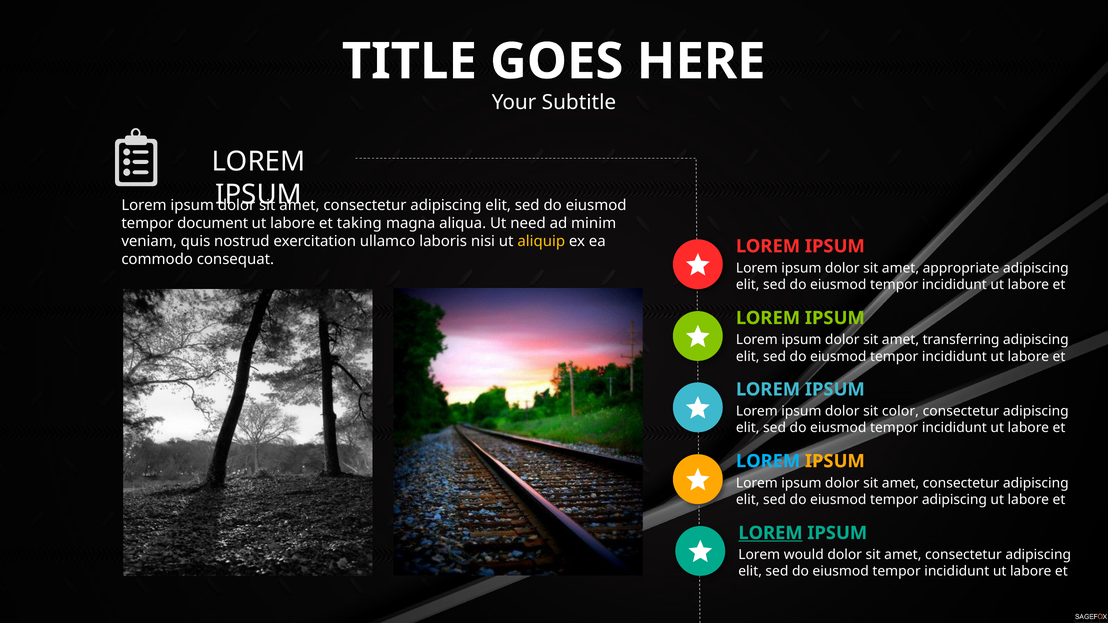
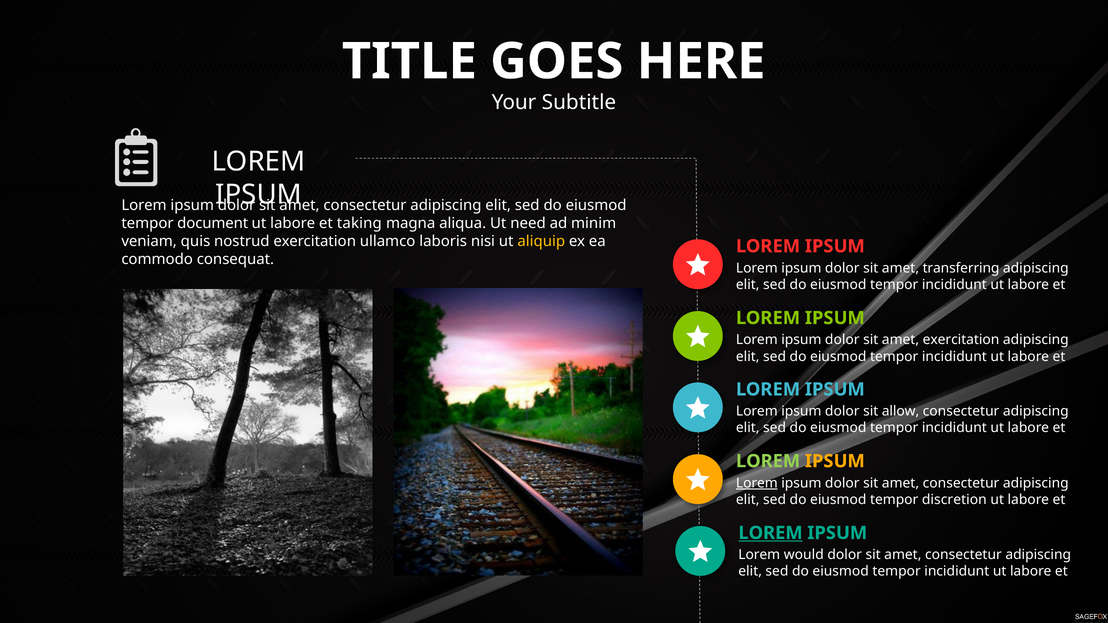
appropriate: appropriate -> transferring (961, 268)
amet transferring: transferring -> exercitation (961, 340)
color: color -> allow (901, 411)
LOREM colour: light blue -> light green (768, 461)
Lorem underline: none -> present (757, 483)
tempor adipiscing: adipiscing -> discretion (954, 500)
